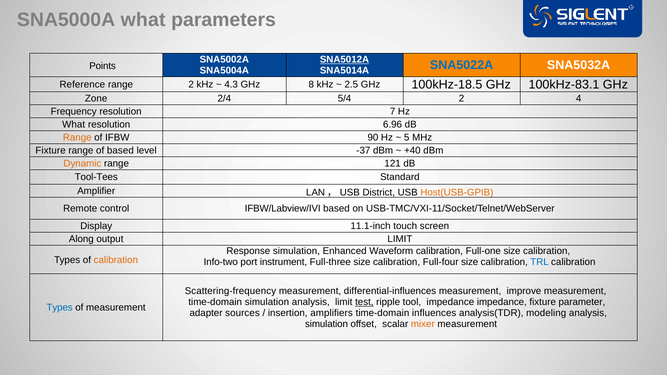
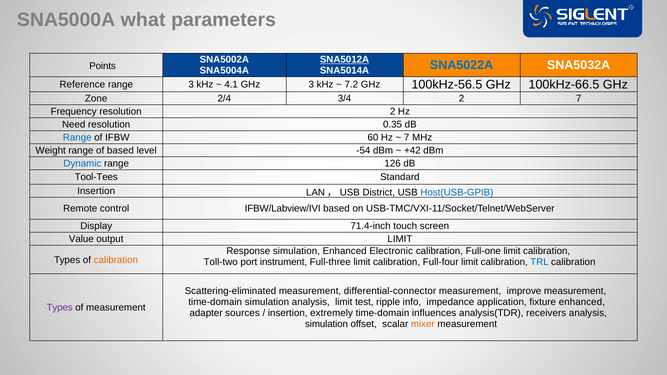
range 2: 2 -> 3 (191, 85)
4.3: 4.3 -> 4.1 (231, 85)
GHz 8: 8 -> 3 (311, 85)
2.5: 2.5 -> 7.2 (351, 85)
100kHz-18.5: 100kHz-18.5 -> 100kHz-56.5 (447, 85)
100kHz-83.1: 100kHz-83.1 -> 100kHz-66.5 (564, 85)
5/4: 5/4 -> 3/4 (345, 99)
2 4: 4 -> 7 (579, 99)
resolution 7: 7 -> 2 (393, 112)
What: What -> Need (74, 125)
6.96: 6.96 -> 0.35 (393, 125)
Range colour: orange -> blue (77, 138)
90: 90 -> 60 (373, 138)
5: 5 -> 7 (407, 138)
Fixture: Fixture -> Weight (51, 150)
-37: -37 -> -54 (363, 150)
+40: +40 -> +42 (412, 150)
Dynamic colour: orange -> blue (82, 163)
121: 121 -> 126 (393, 163)
Amplifier: Amplifier -> Insertion (96, 191)
Host(USB-GPIB colour: orange -> blue (457, 192)
11.1-inch: 11.1-inch -> 71.4-inch (371, 226)
Along: Along -> Value (81, 239)
Waveform: Waveform -> Electronic (391, 251)
Full-one size: size -> limit (512, 251)
Info-two: Info-two -> Toll-two (221, 262)
Full-three size: size -> limit (362, 262)
Full-four size: size -> limit (470, 262)
Scattering-frequency: Scattering-frequency -> Scattering-eliminated (230, 291)
differential-influences: differential-influences -> differential-connector (390, 291)
test underline: present -> none (364, 302)
tool: tool -> info (412, 302)
impedance impedance: impedance -> application (502, 302)
fixture parameter: parameter -> enhanced (582, 302)
Types colour: blue -> purple (60, 308)
amplifiers: amplifiers -> extremely (332, 313)
modeling: modeling -> receivers (546, 313)
